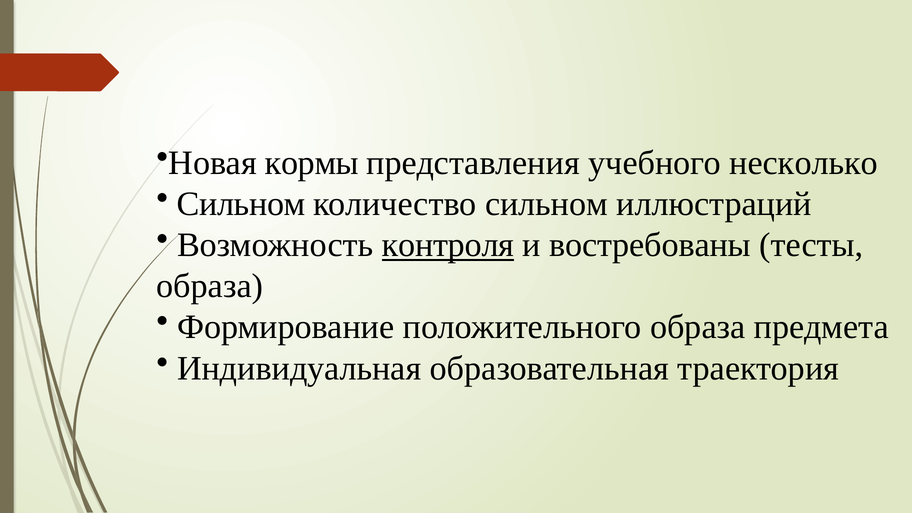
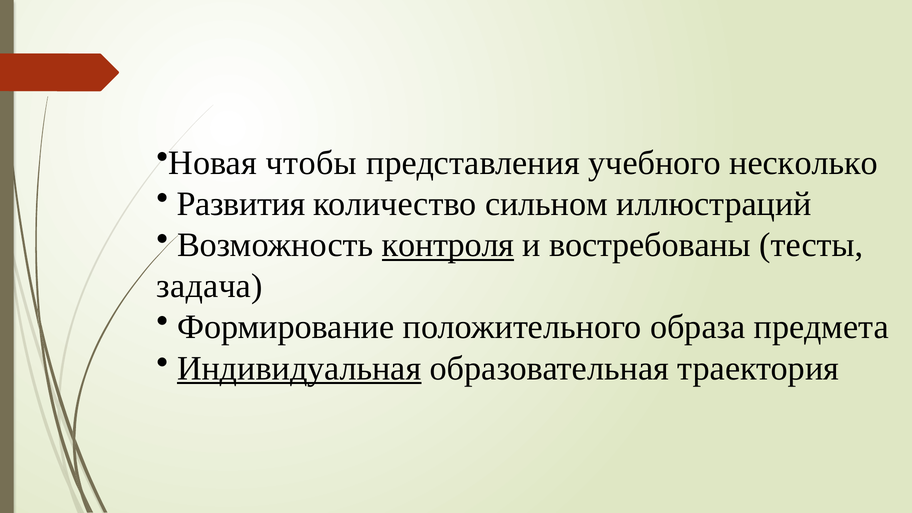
кормы: кормы -> чтобы (311, 163)
Сильном: Сильном -> Развития (241, 204)
образа: образа -> задача (210, 286)
Индивидуальная underline: none -> present (299, 368)
